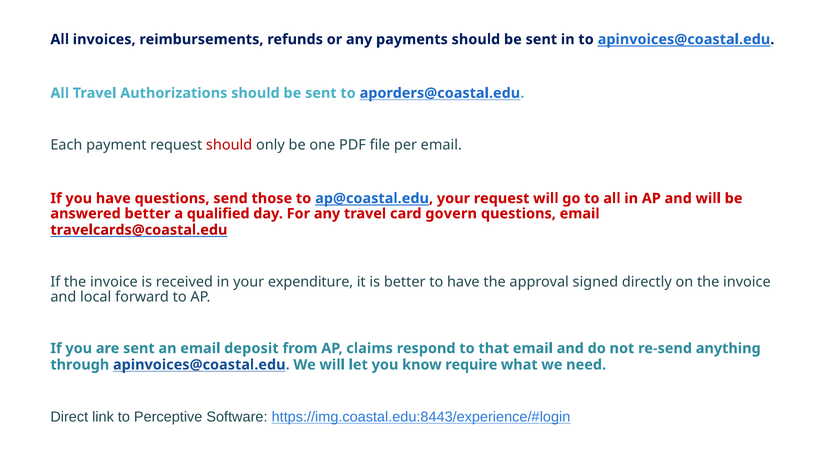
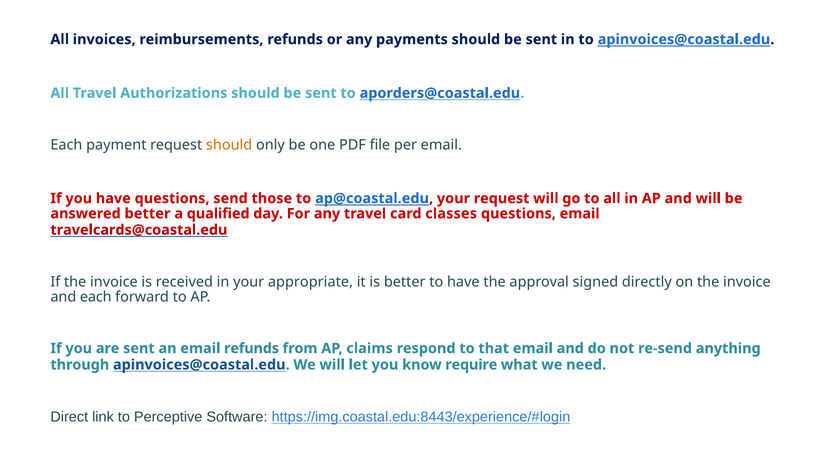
should colour: red -> orange (229, 145)
govern: govern -> classes (451, 214)
expenditure: expenditure -> appropriate (310, 282)
and local: local -> each (96, 297)
email deposit: deposit -> refunds (252, 348)
